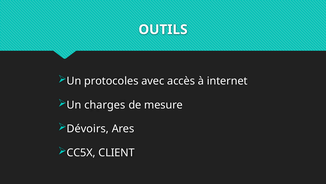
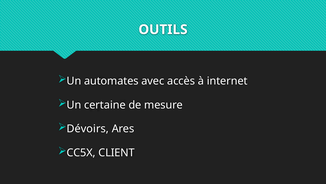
protocoles: protocoles -> automates (111, 81)
charges: charges -> certaine (105, 105)
